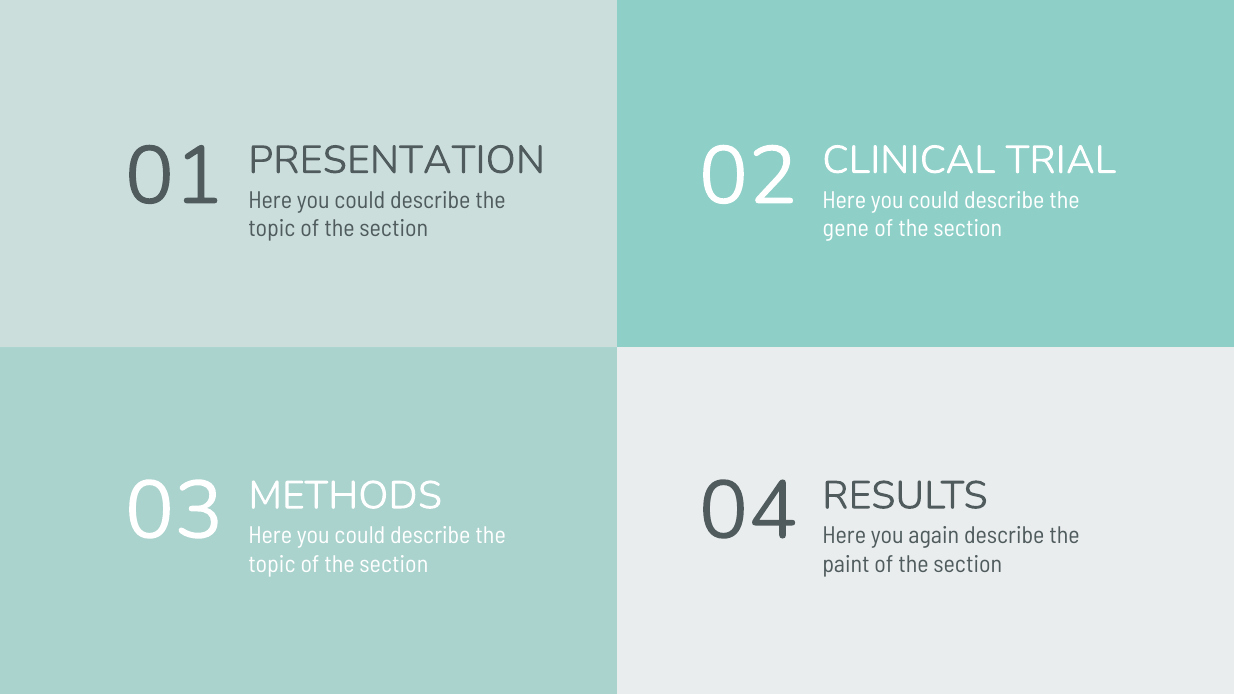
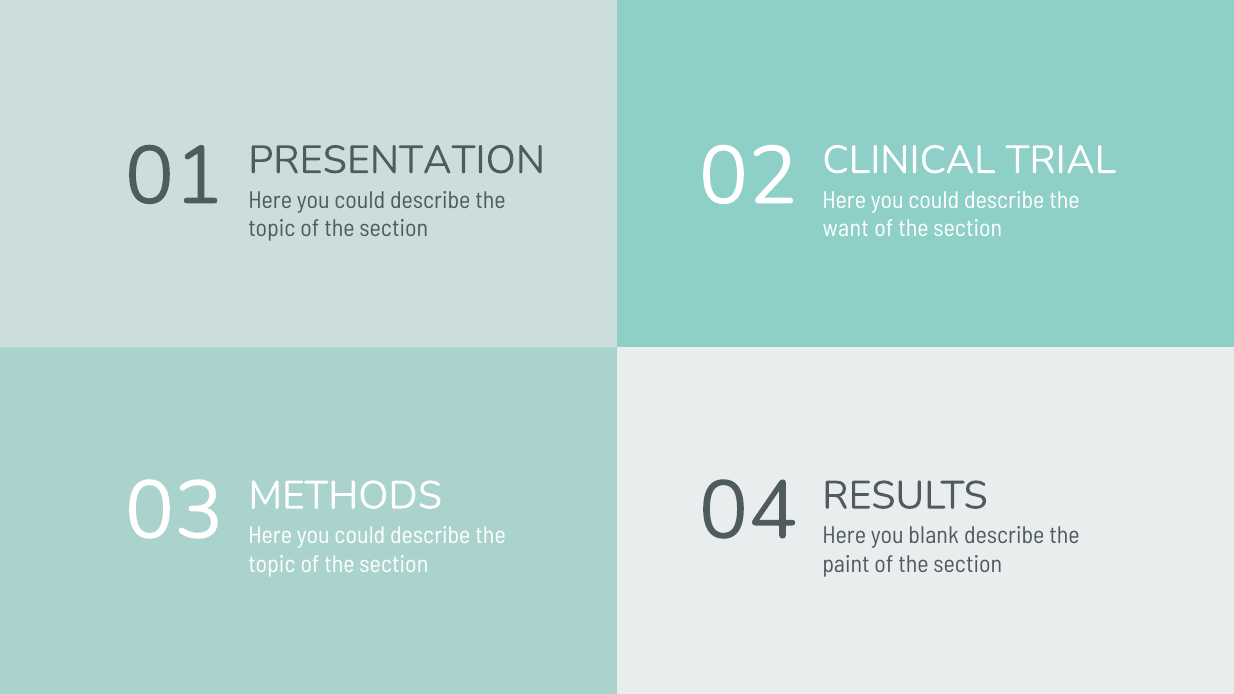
gene: gene -> want (846, 229)
again: again -> blank (934, 536)
